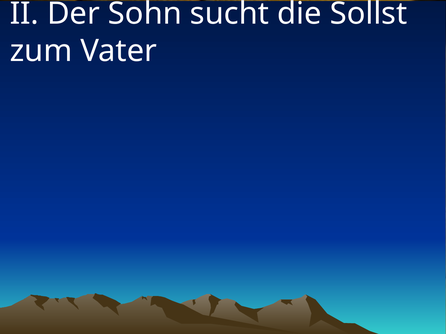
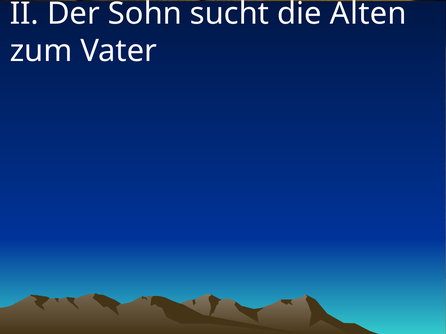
Sollst: Sollst -> Alten (368, 14)
